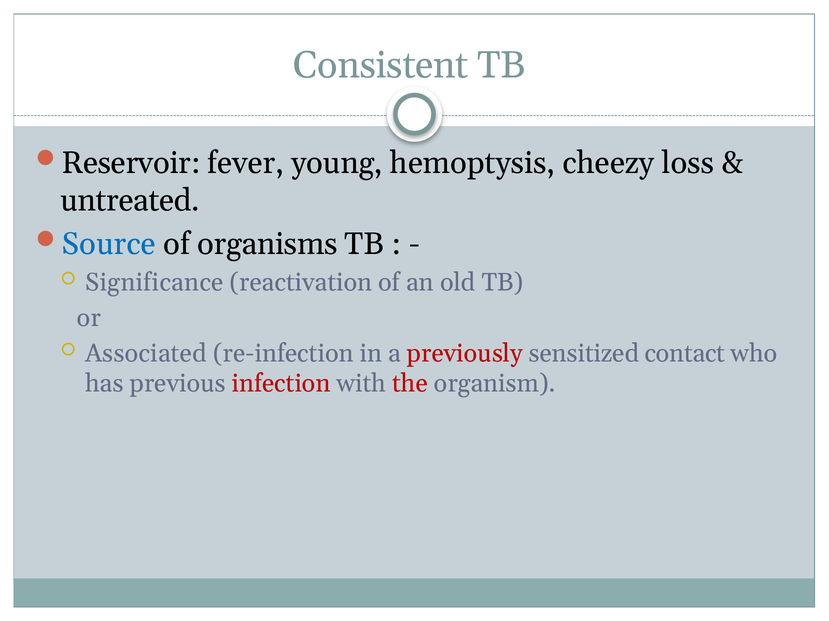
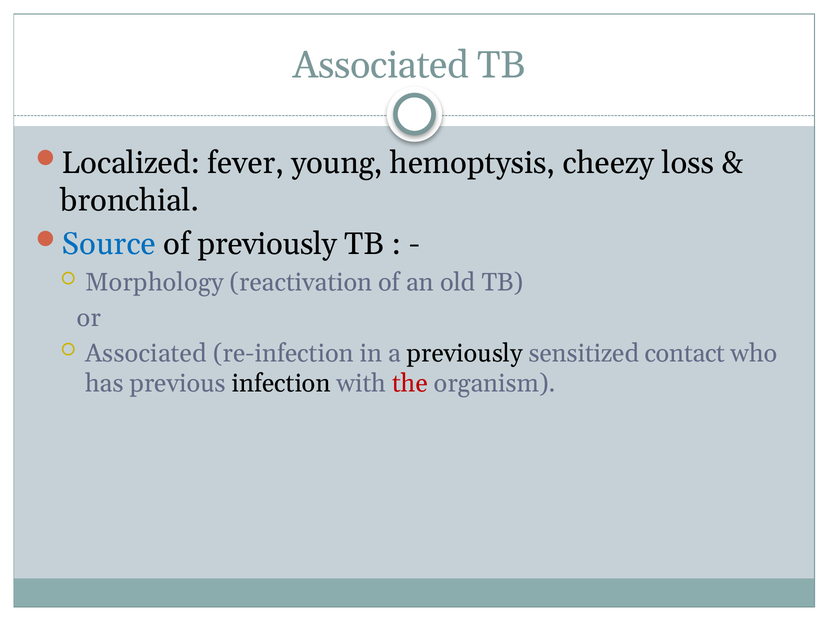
Consistent: Consistent -> Associated (381, 65)
Reservoir: Reservoir -> Localized (131, 163)
untreated: untreated -> bronchial (130, 201)
of organisms: organisms -> previously (267, 244)
Significance: Significance -> Morphology (154, 283)
previously colour: red -> black (465, 354)
infection colour: red -> black (281, 384)
